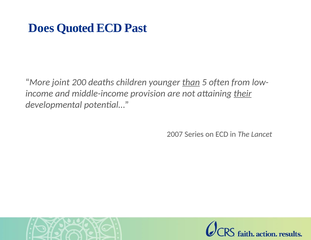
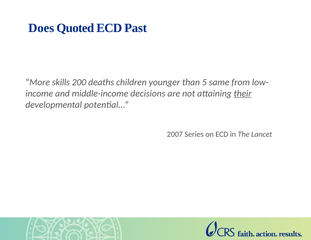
joint: joint -> skills (61, 82)
than underline: present -> none (191, 82)
often: often -> same (219, 82)
provision: provision -> decisions (148, 94)
